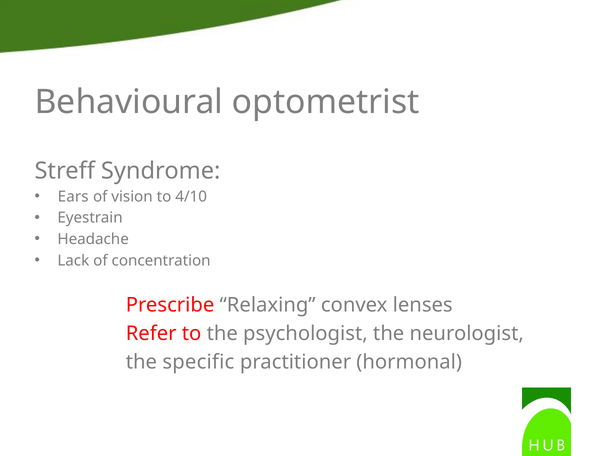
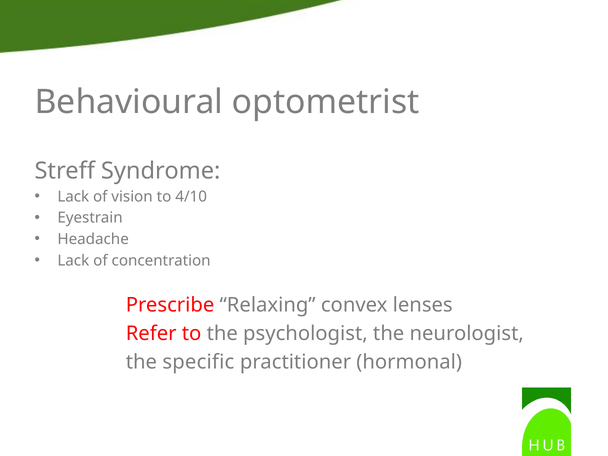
Ears: Ears -> Lack (73, 197)
